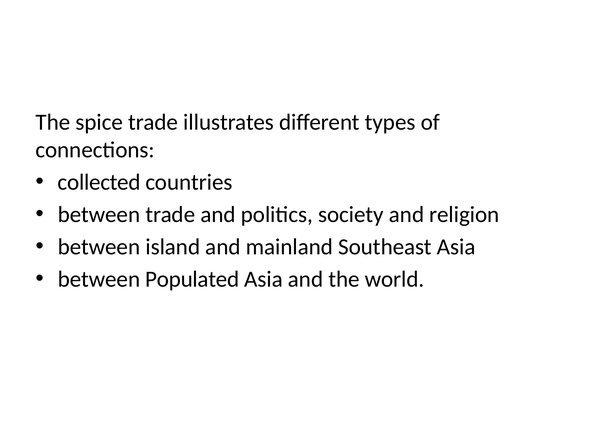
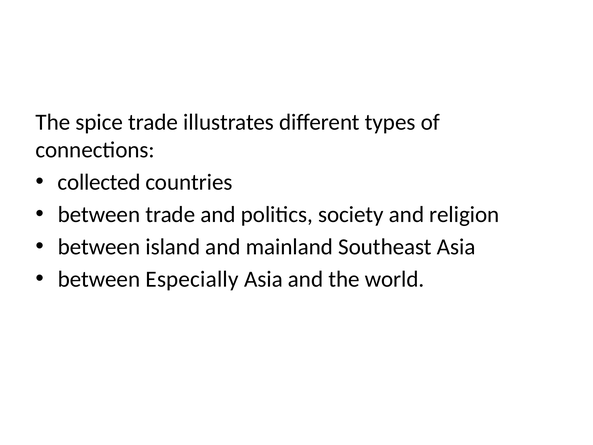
Populated: Populated -> Especially (192, 279)
